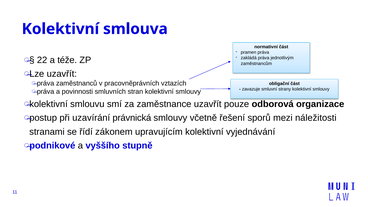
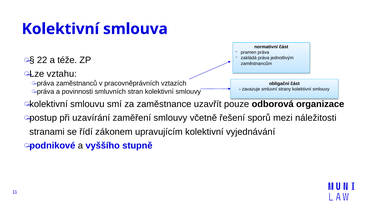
Lze uzavřít: uzavřít -> vztahu (62, 74)
právnická: právnická -> zaměření (132, 118)
